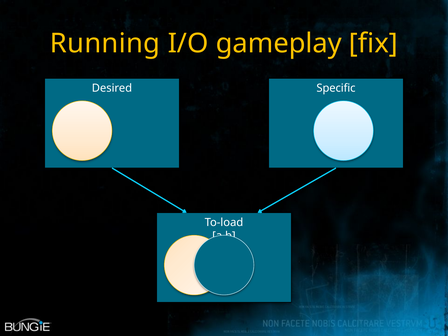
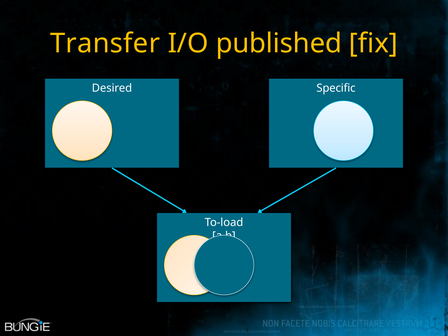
Running: Running -> Transfer (105, 43)
gameplay: gameplay -> published (279, 43)
